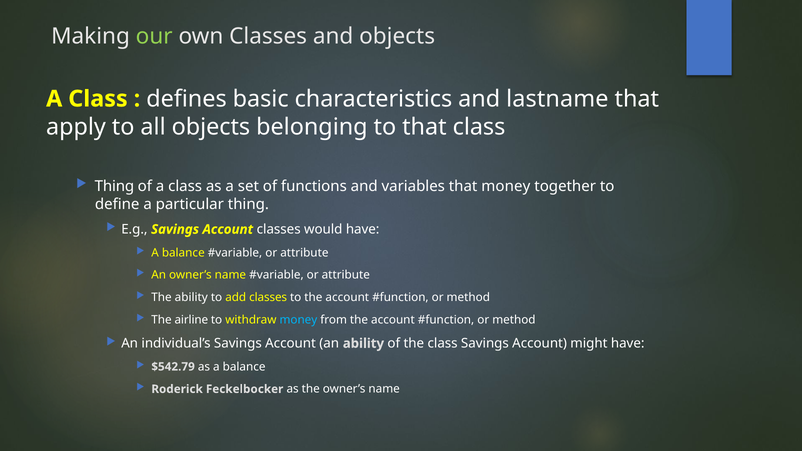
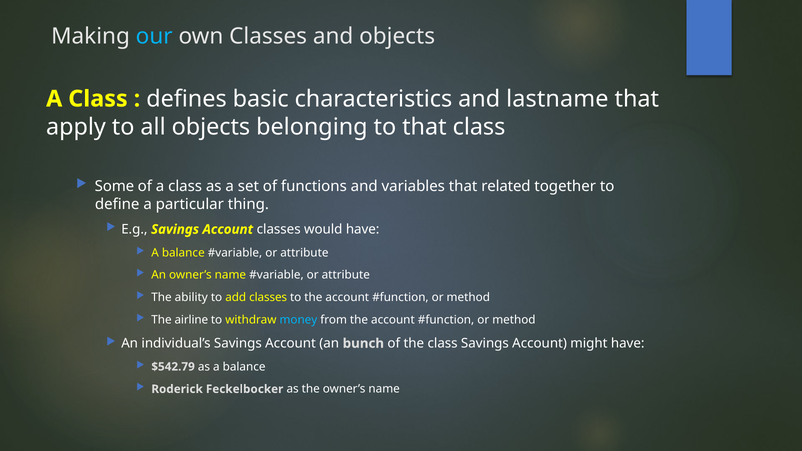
our colour: light green -> light blue (154, 36)
Thing: Thing -> Some (114, 186)
that money: money -> related (506, 186)
an ability: ability -> bunch (363, 343)
